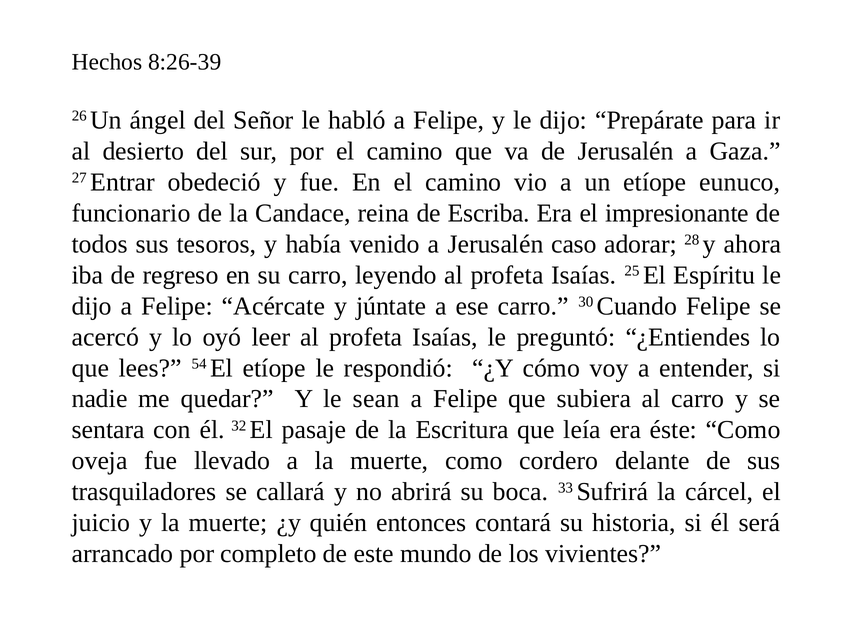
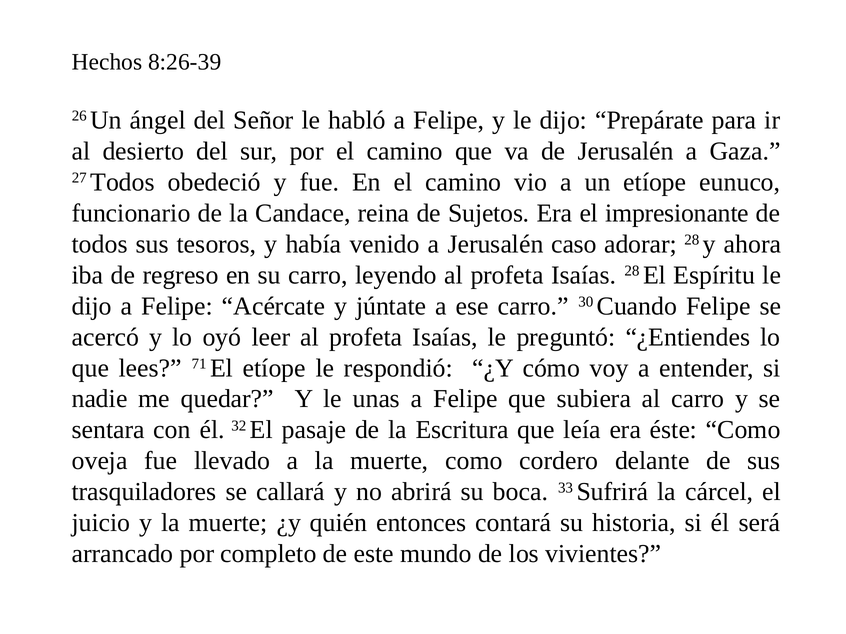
27 Entrar: Entrar -> Todos (123, 182)
Escriba: Escriba -> Sujetos (489, 213)
Isaías 25: 25 -> 28 (632, 271)
54: 54 -> 71 (199, 364)
sean: sean -> unas (376, 399)
